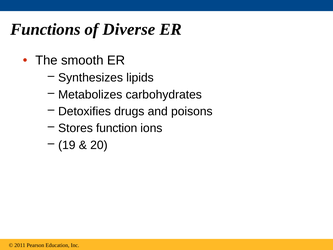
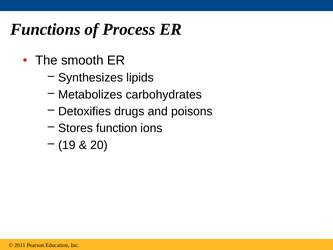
Diverse: Diverse -> Process (129, 29)
